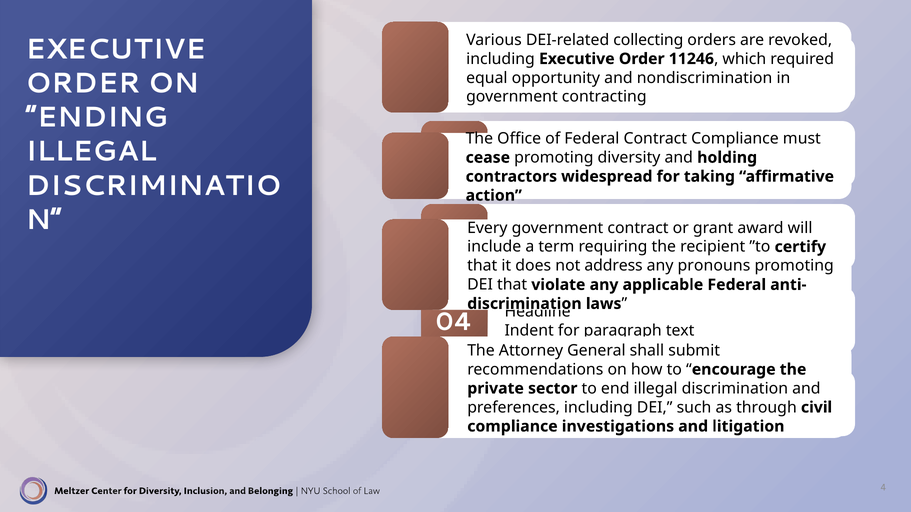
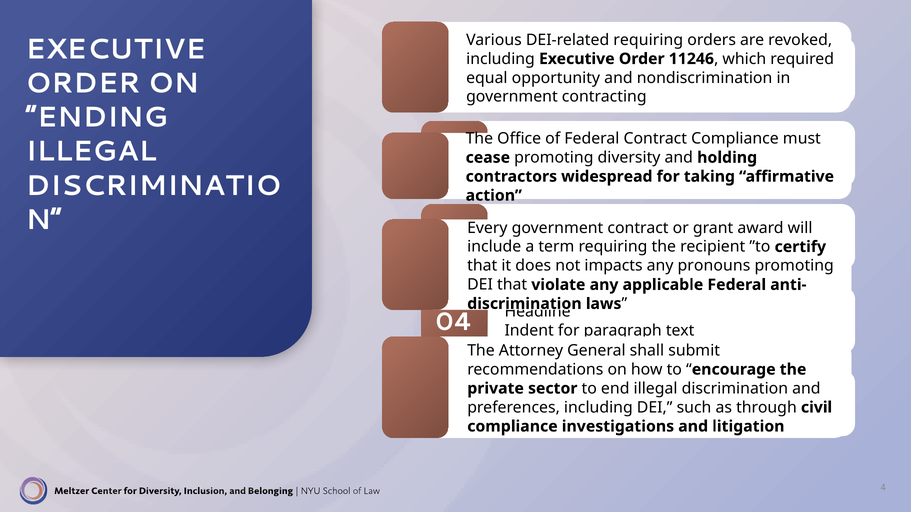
DEI-related collecting: collecting -> requiring (648, 40)
address: address -> impacts (614, 266)
